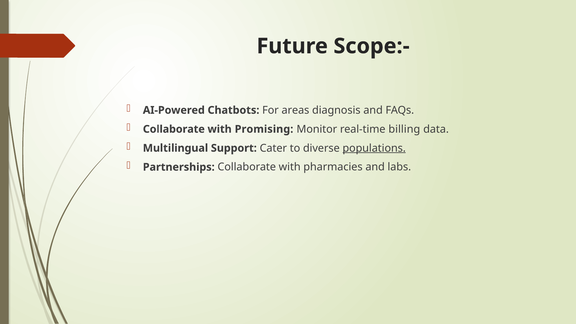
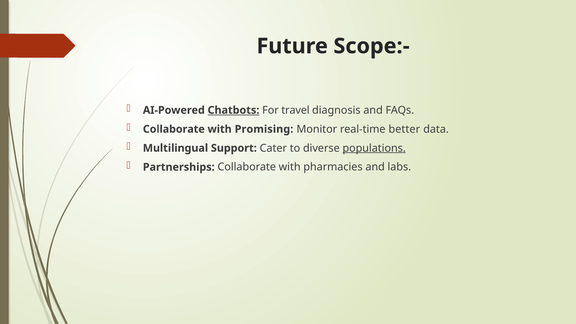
Chatbots underline: none -> present (233, 110)
areas: areas -> travel (295, 110)
billing: billing -> better (404, 129)
